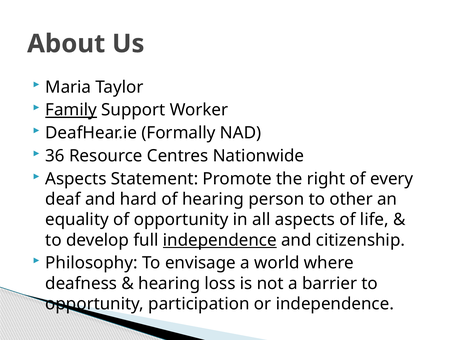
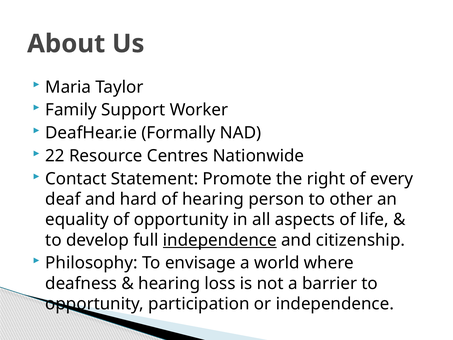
Family underline: present -> none (71, 110)
36: 36 -> 22 (55, 156)
Aspects: Aspects -> Contact (76, 179)
